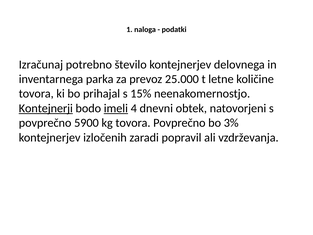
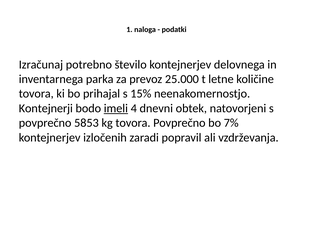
Kontejnerji underline: present -> none (46, 108)
5900: 5900 -> 5853 (86, 123)
3%: 3% -> 7% (231, 123)
